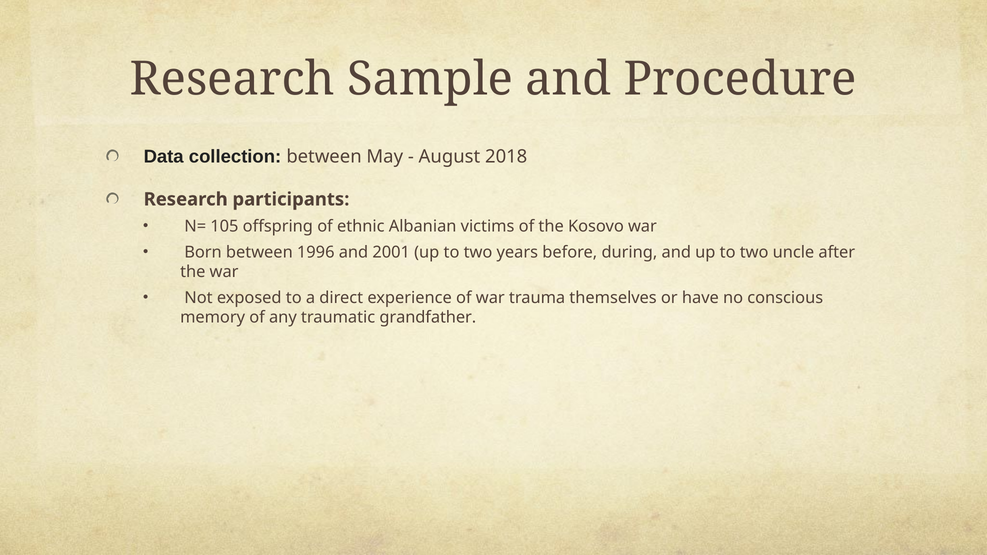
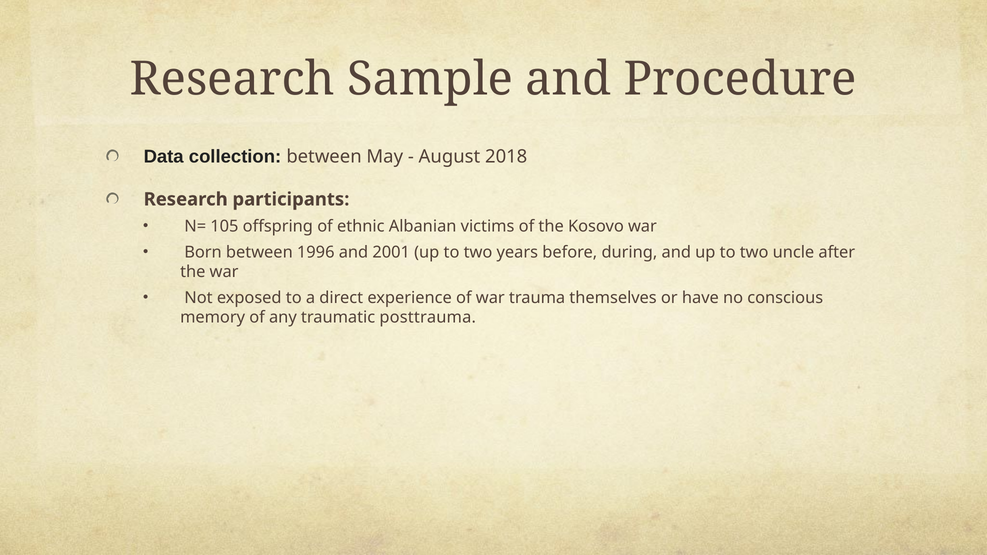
grandfather: grandfather -> posttrauma (428, 318)
